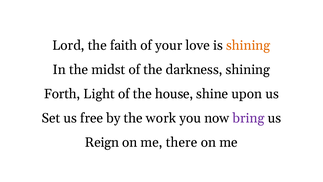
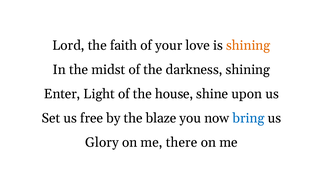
Forth: Forth -> Enter (62, 94)
work: work -> blaze (161, 118)
bring colour: purple -> blue (249, 118)
Reign: Reign -> Glory (102, 142)
